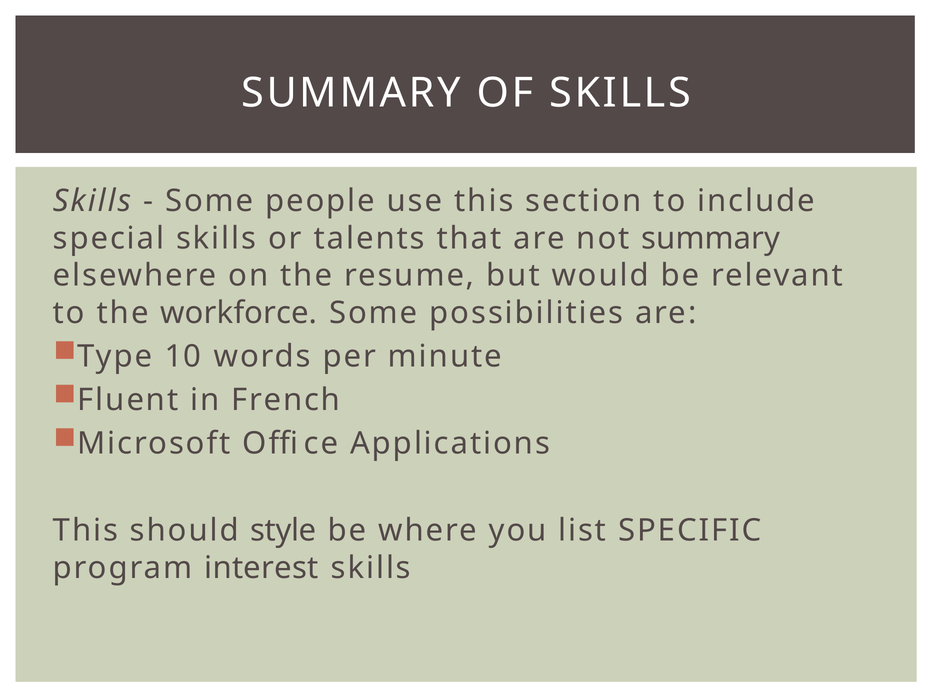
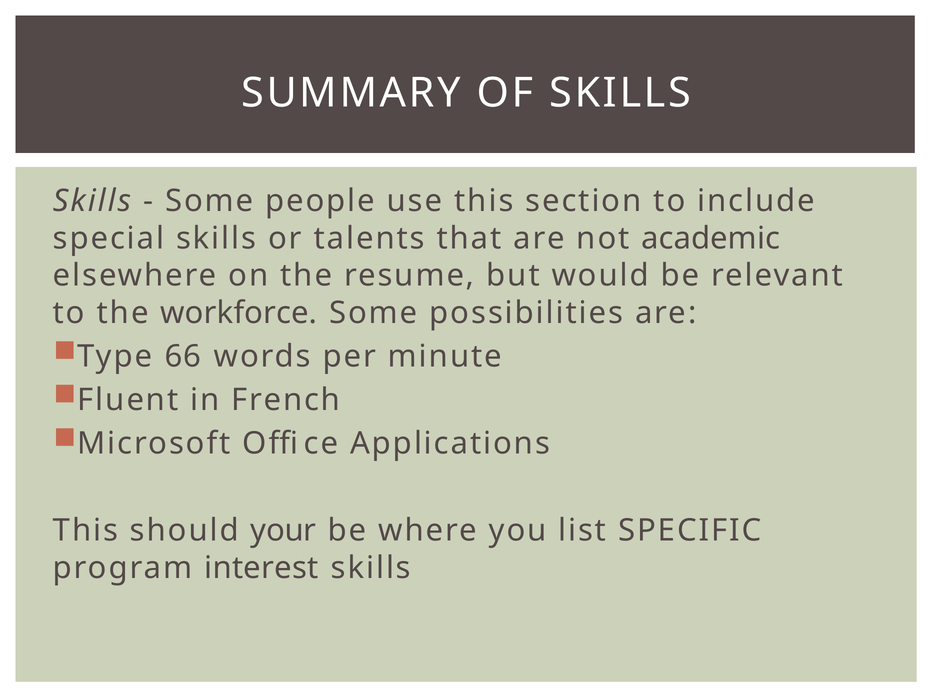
not summary: summary -> academic (711, 238)
10: 10 -> 66 (183, 356)
style: style -> your (283, 531)
